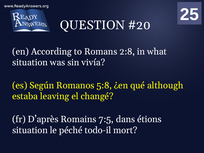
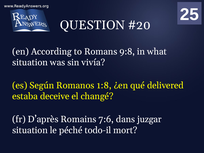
2:8: 2:8 -> 9:8 (127, 52)
5:8: 5:8 -> 1:8 (104, 85)
although: although -> delivered (165, 85)
leaving: leaving -> deceive (55, 96)
7:5: 7:5 -> 7:6 (106, 119)
étions: étions -> juzgar (149, 119)
